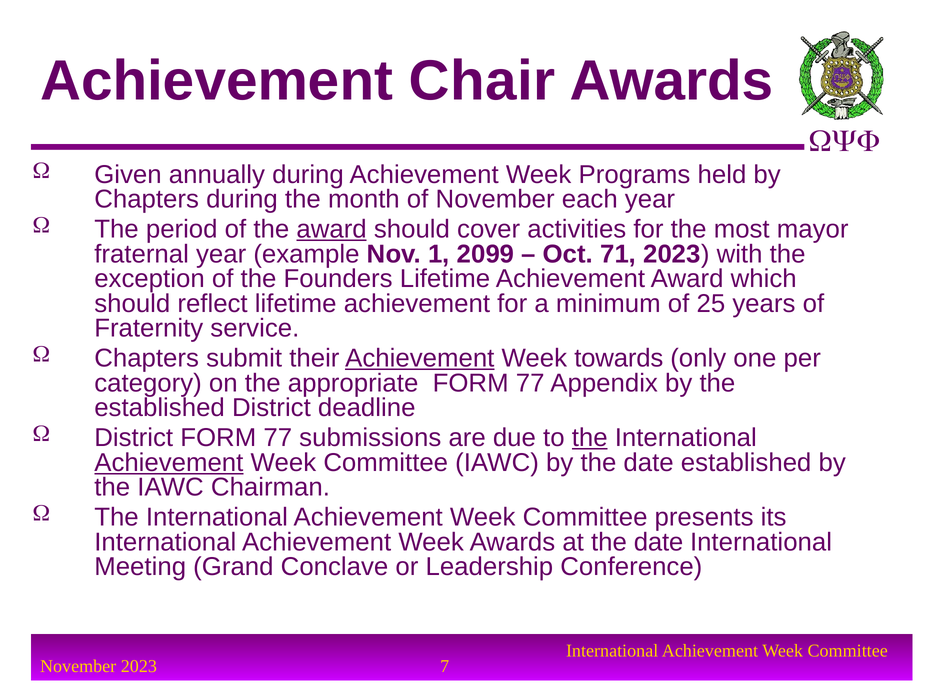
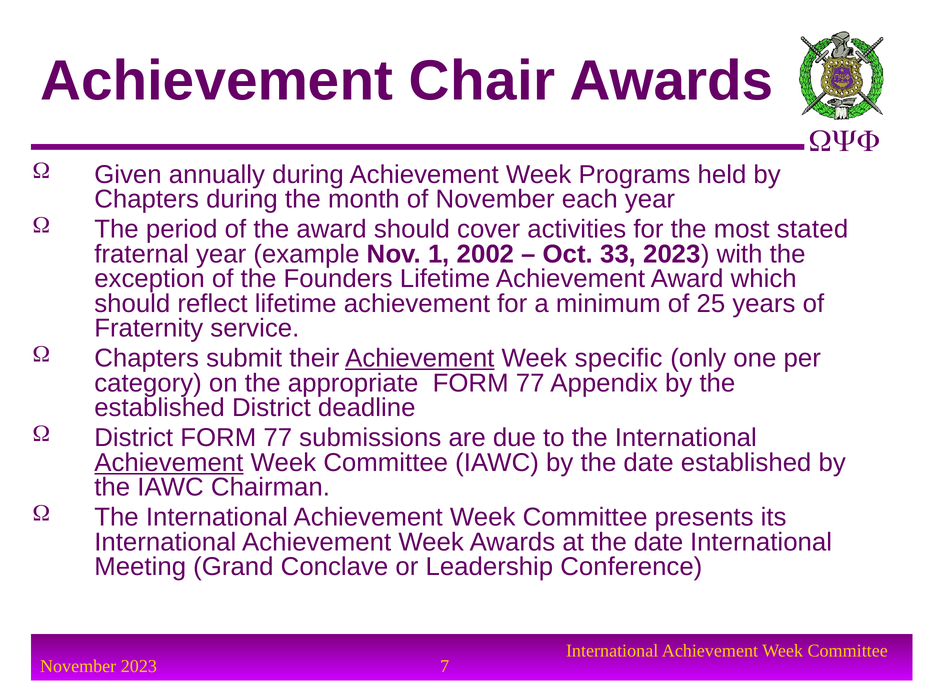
award underline: present -> none (332, 229)
mayor: mayor -> stated (813, 229)
2099: 2099 -> 2002 (486, 254)
71: 71 -> 33 (618, 254)
towards: towards -> specific (619, 358)
the underline: present -> none (590, 438)
